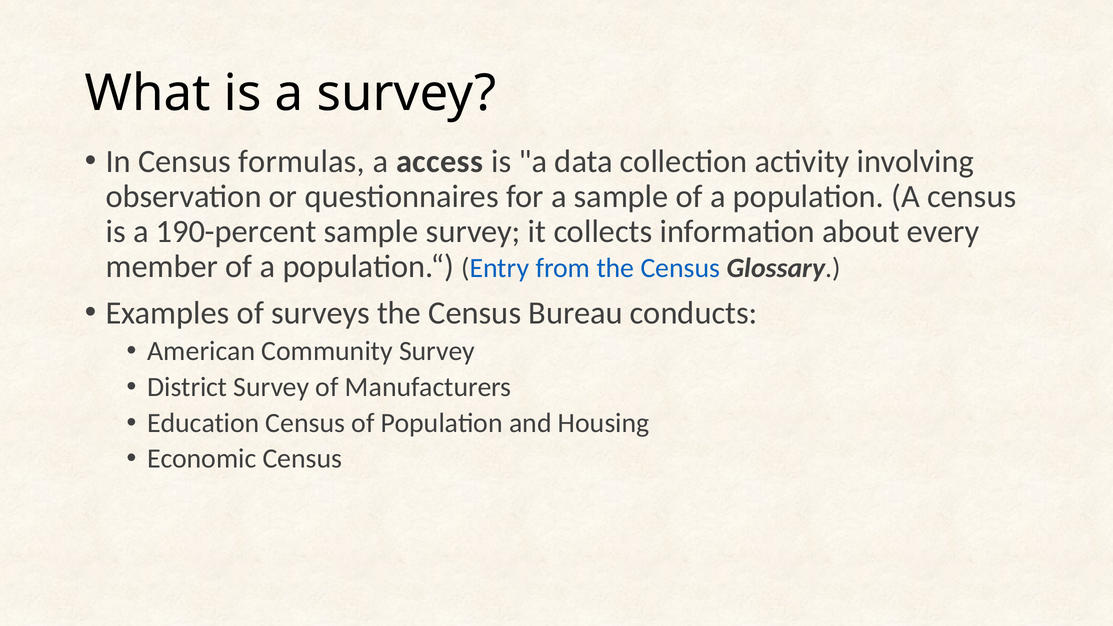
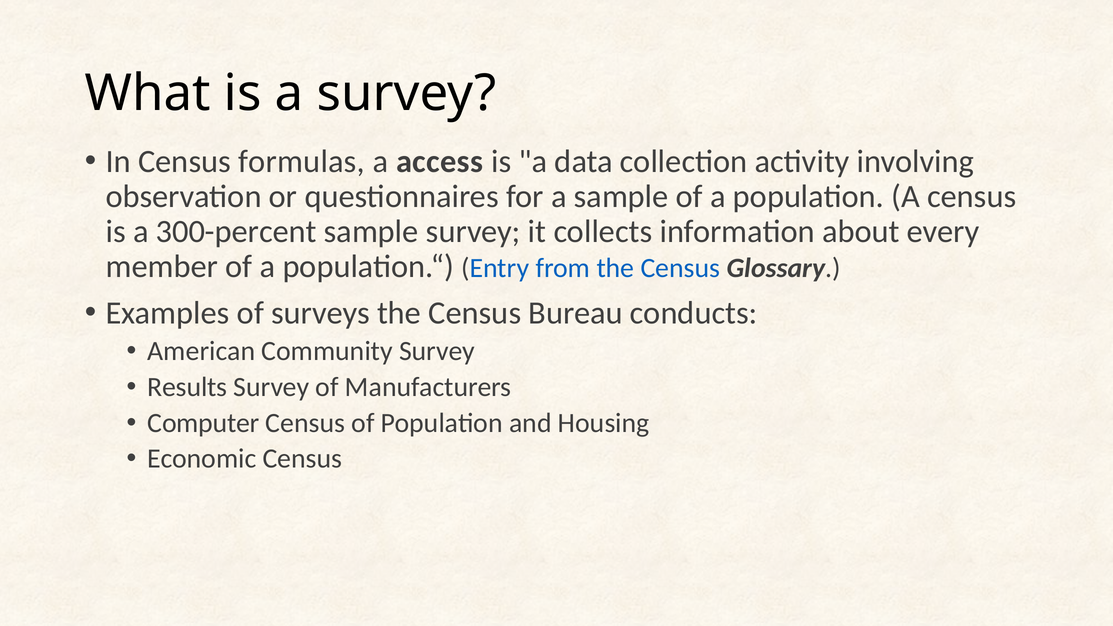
190-percent: 190-percent -> 300-percent (236, 231)
District: District -> Results (187, 387)
Education: Education -> Computer (203, 423)
